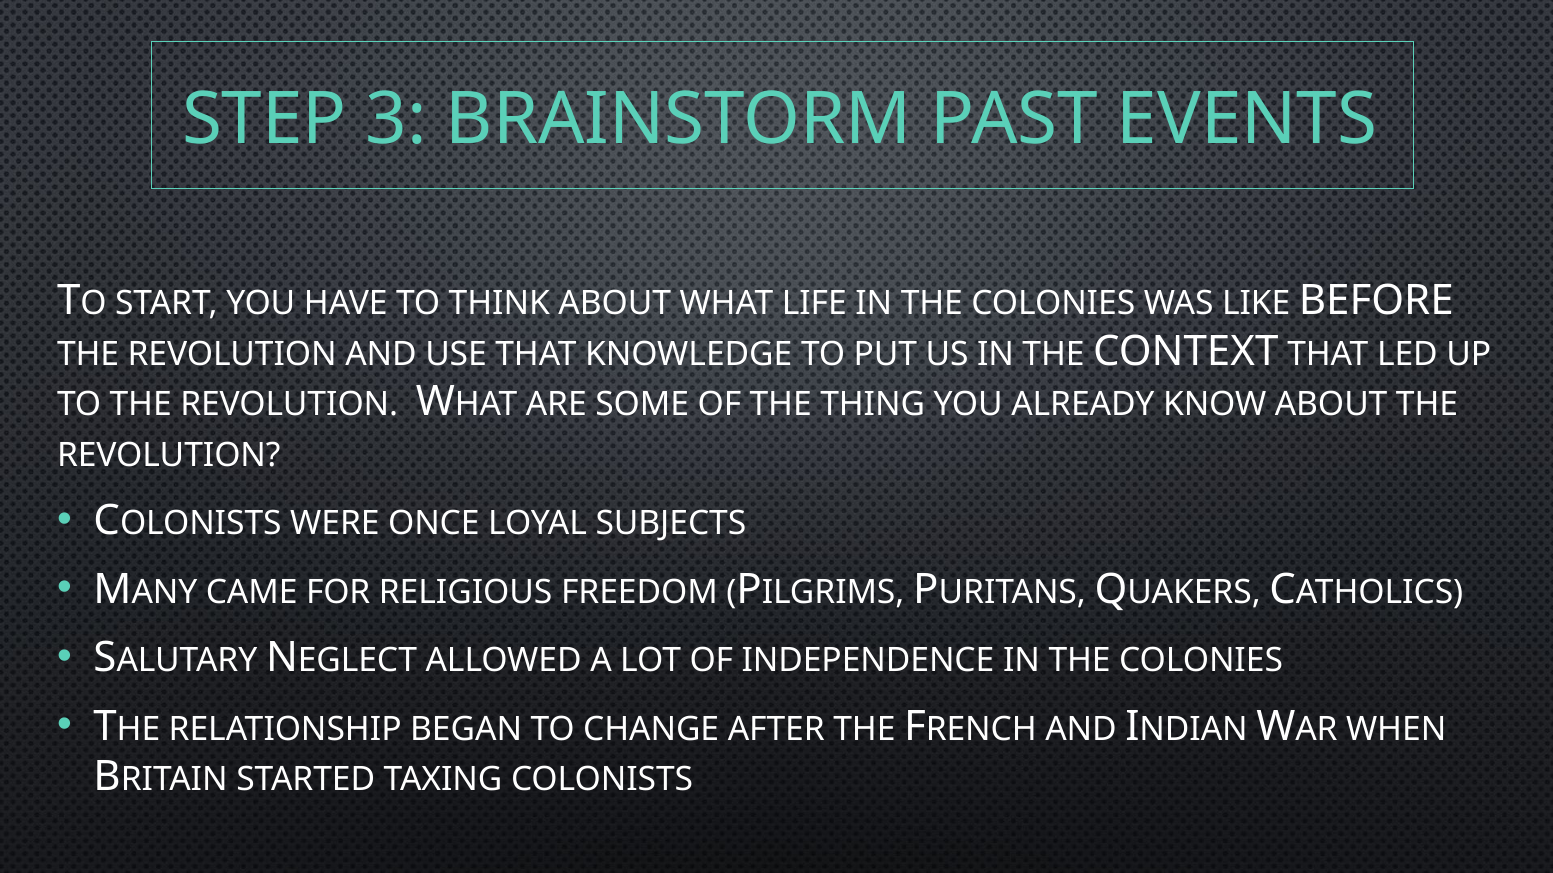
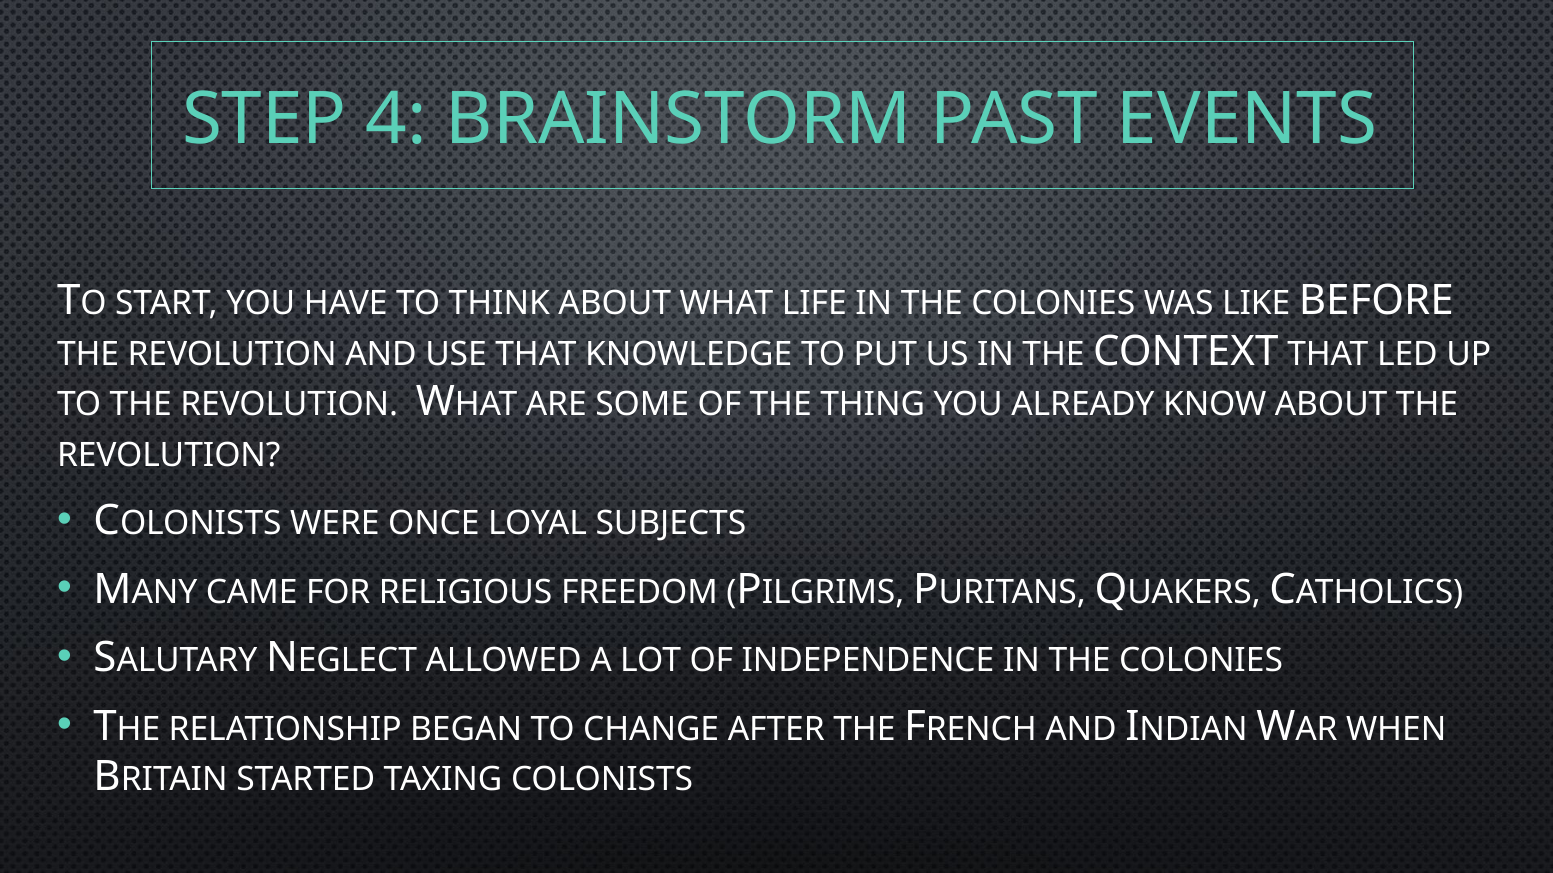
3: 3 -> 4 (396, 120)
